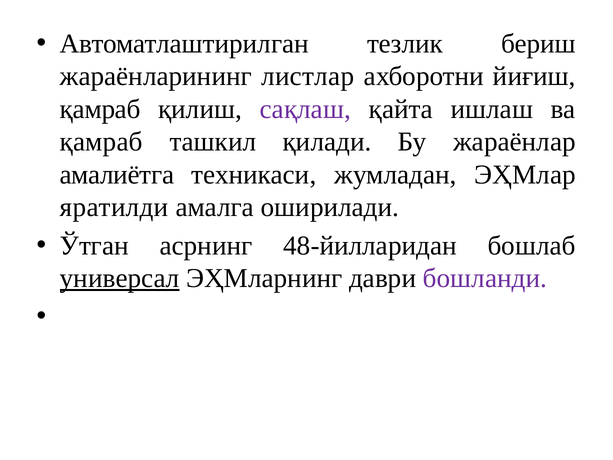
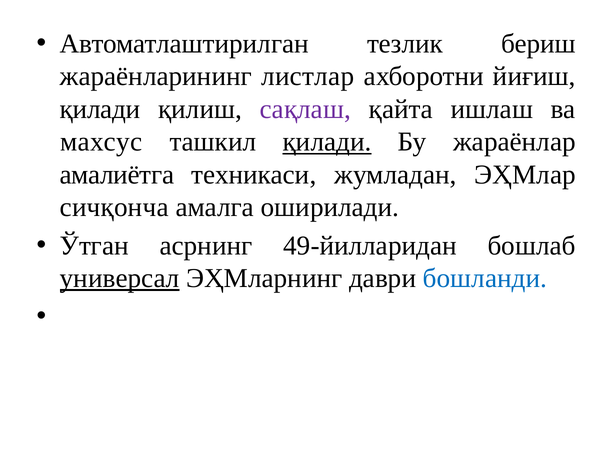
қамраб: қамраб -> қилади (100, 109)
қамраб: қамраб -> махсус (101, 142)
қилади underline: none -> present (327, 142)
яратилди: яратилди -> сичқонча (114, 207)
48-йилларидан: 48-йилларидан -> 49-йилларидан (370, 245)
бошланди colour: purple -> blue (485, 278)
